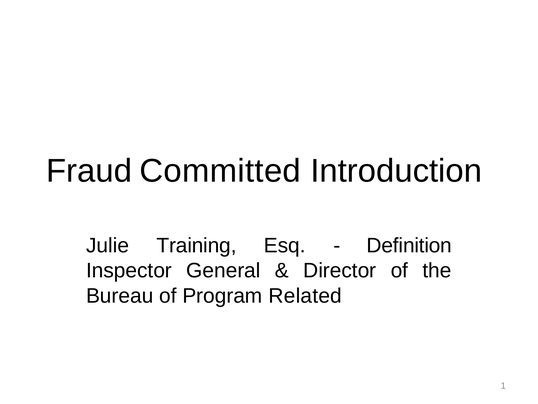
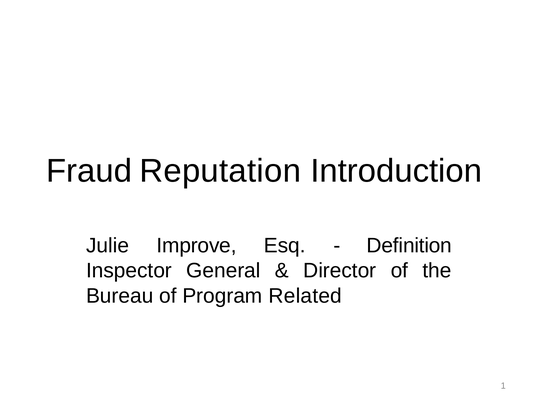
Committed: Committed -> Reputation (220, 171)
Training: Training -> Improve (197, 245)
